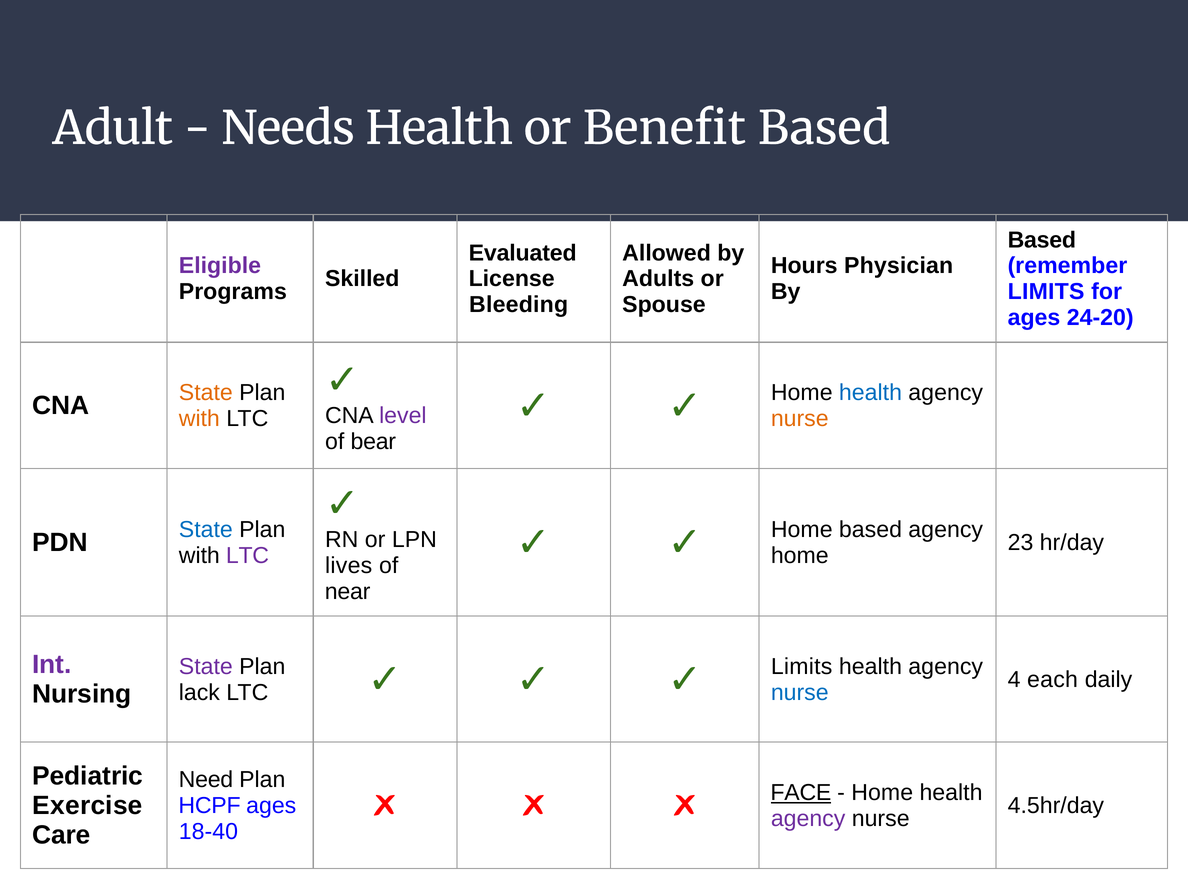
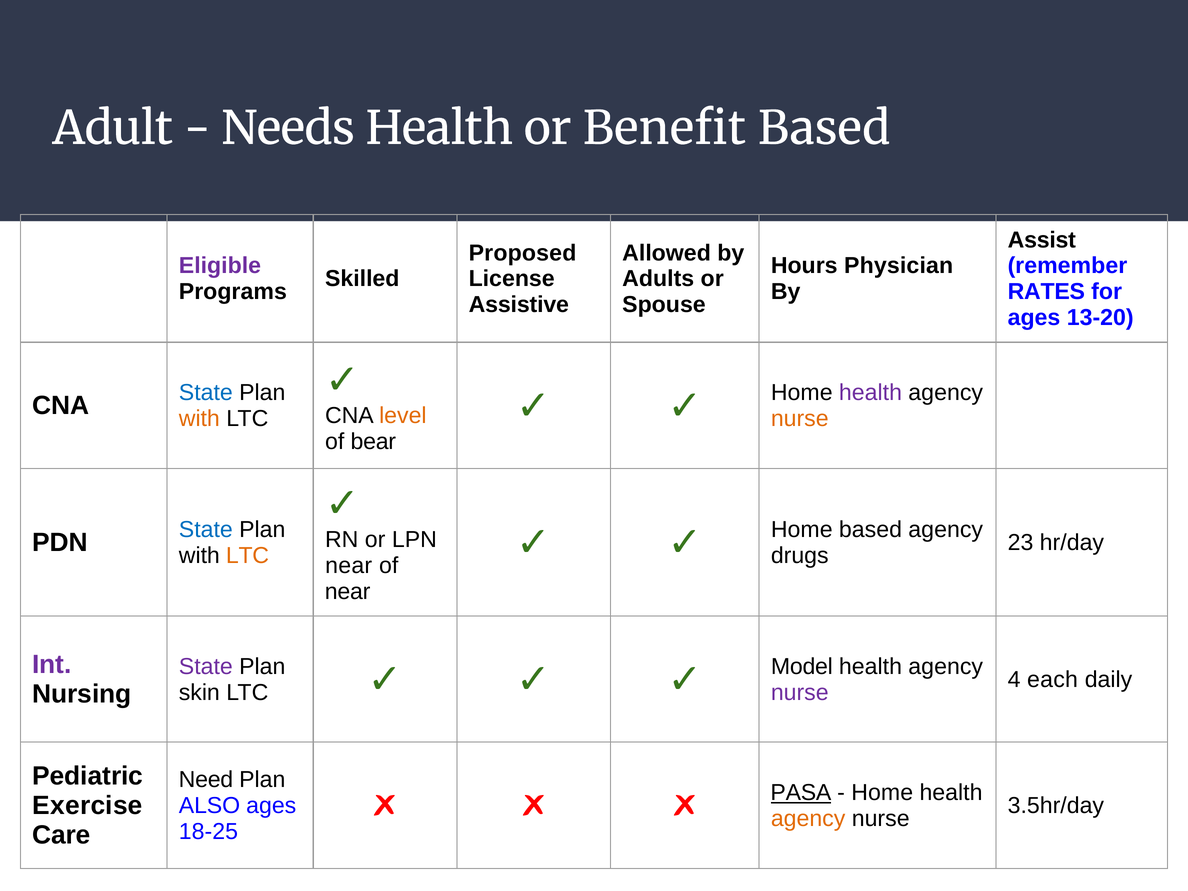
Based: Based -> Assist (1042, 240)
Evaluated: Evaluated -> Proposed (523, 253)
LIMITS: LIMITS -> RATES (1046, 292)
Bleeding: Bleeding -> Assistive (519, 305)
24-20: 24-20 -> 13-20 (1100, 318)
health colour: blue -> purple (870, 393)
State colour: orange -> blue (206, 393)
level colour: purple -> orange (403, 416)
LTC colour: purple -> orange (247, 556)
home: home -> drugs (800, 556)
lives: lives -> near (349, 566)
lack: lack -> skin (199, 692)
nurse colour: blue -> purple (800, 692)
Limits: Limits -> Model (802, 666)
FACE: FACE -> PASA (801, 793)
HCPF: HCPF -> ALSO (209, 806)
4.5hr/day: 4.5hr/day -> 3.5hr/day (1056, 806)
agency colour: purple -> orange (808, 819)
18-40: 18-40 -> 18-25 (208, 832)
